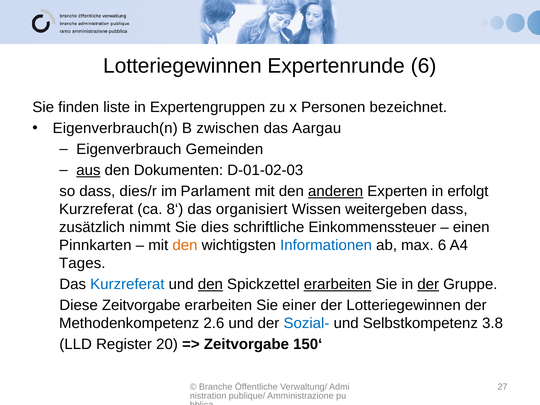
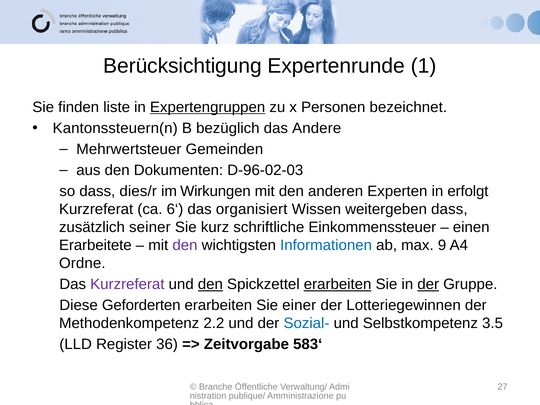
Lotteriegewinnen: Lotteriegewinnen -> Berücksichtigung (183, 66)
Expertenrunde 6: 6 -> 1 (424, 66)
Expertengruppen underline: none -> present (208, 107)
Eigenverbrauch(n: Eigenverbrauch(n -> Kantonssteuern(n (115, 128)
zwischen: zwischen -> bezüglich (228, 128)
Aargau: Aargau -> Andere (317, 128)
Eigenverbrauch: Eigenverbrauch -> Mehrwertsteuer (129, 149)
aus underline: present -> none (88, 170)
D-01-02-03: D-01-02-03 -> D-96-02-03 (265, 170)
Parlament: Parlament -> Wirkungen (215, 191)
anderen underline: present -> none (336, 191)
8‘: 8‘ -> 6‘ (175, 209)
nimmt: nimmt -> seiner (150, 227)
dies: dies -> kurz (215, 227)
Pinnkarten: Pinnkarten -> Erarbeitete (95, 245)
den colour: orange -> purple (185, 245)
max 6: 6 -> 9 (442, 245)
Tages: Tages -> Ordne (82, 263)
Kurzreferat colour: blue -> purple (127, 284)
Diese Zeitvorgabe: Zeitvorgabe -> Geforderten (141, 305)
2.6: 2.6 -> 2.2 (214, 323)
3.8: 3.8 -> 3.5 (493, 323)
20: 20 -> 36 (167, 344)
150‘: 150‘ -> 583‘ (308, 344)
